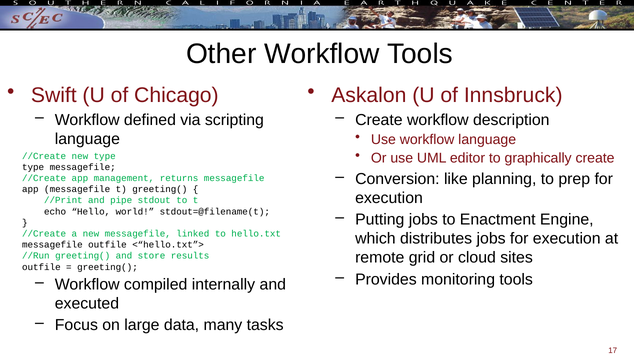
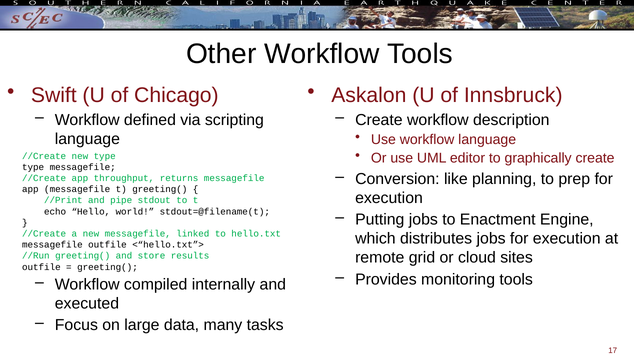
management: management -> throughput (124, 178)
